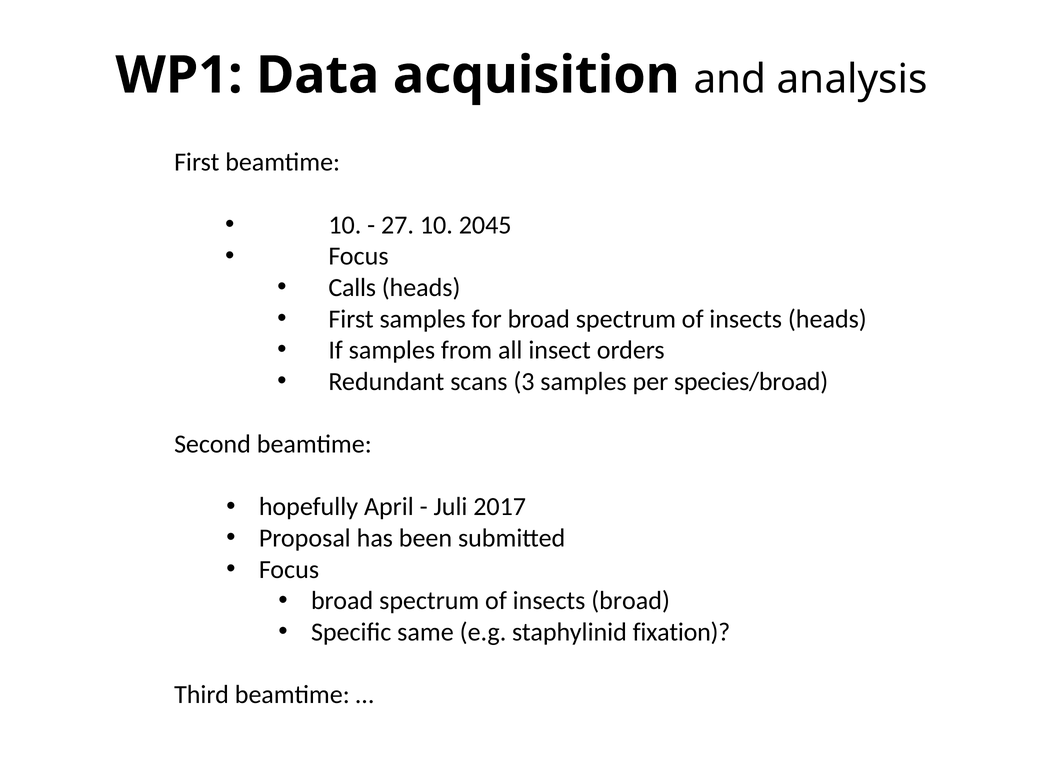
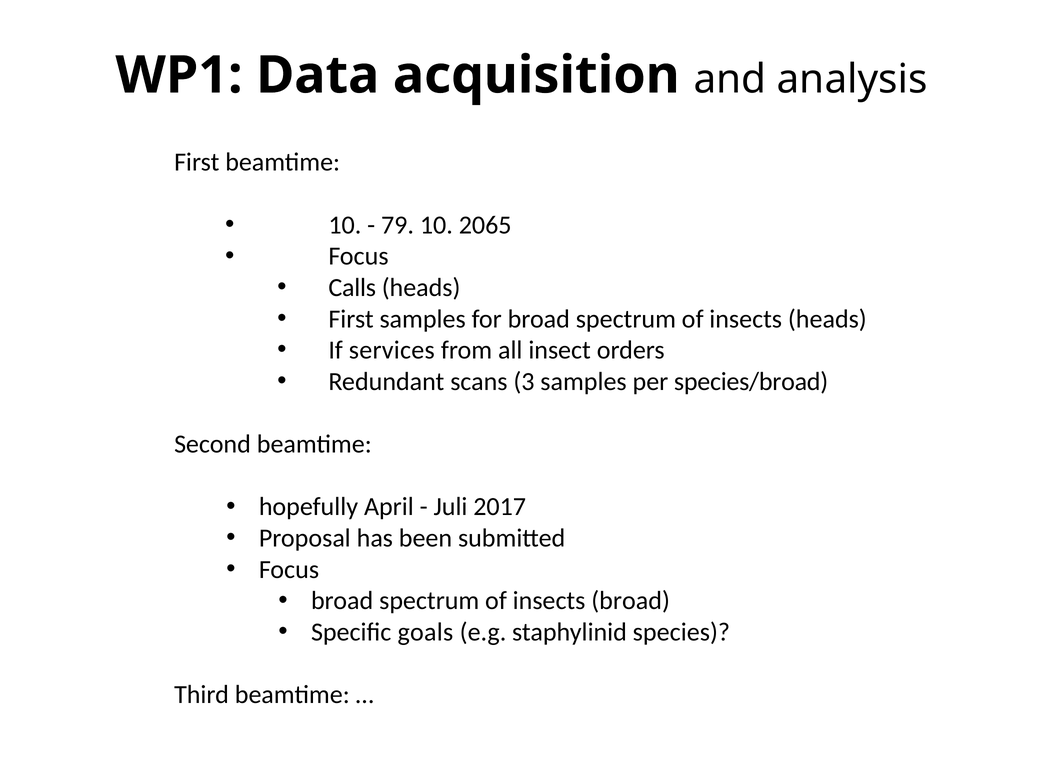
27: 27 -> 79 (397, 225)
2045: 2045 -> 2065 (485, 225)
If samples: samples -> services (392, 350)
same: same -> goals (425, 632)
fixation: fixation -> species (681, 632)
